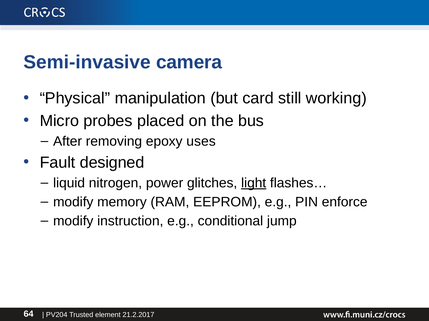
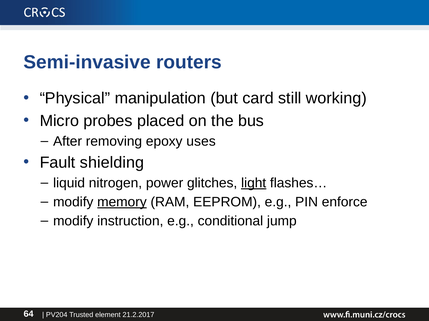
camera: camera -> routers (189, 63)
designed: designed -> shielding (112, 163)
memory underline: none -> present (122, 202)
